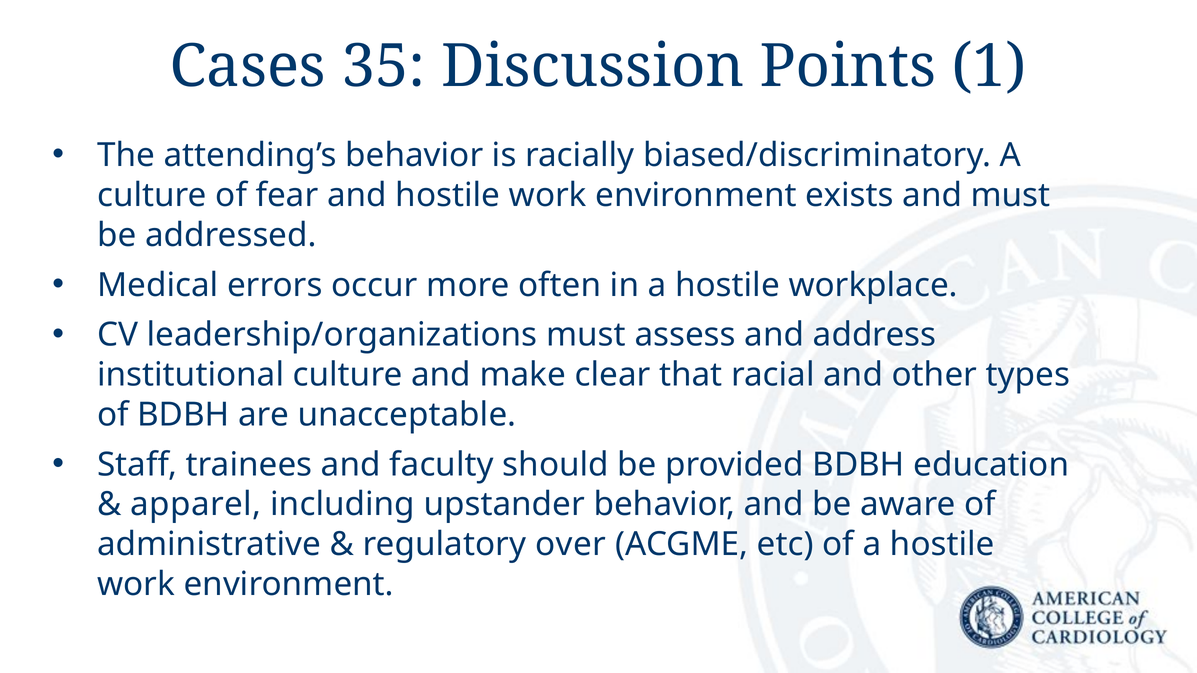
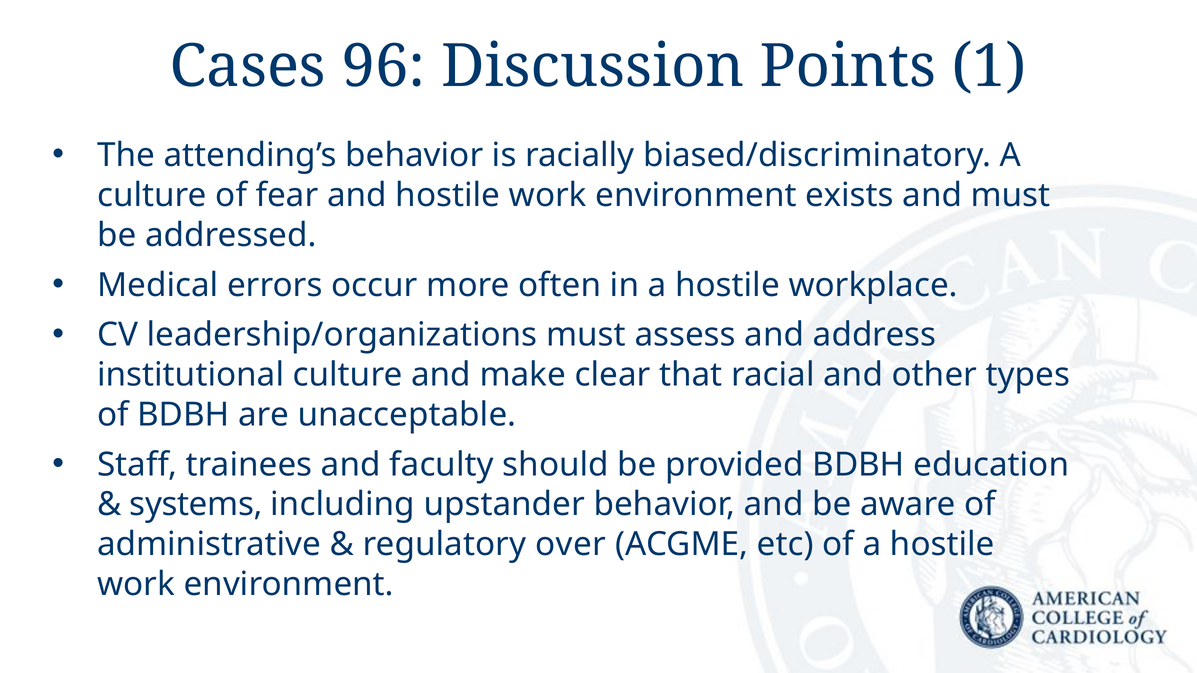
35: 35 -> 96 (384, 66)
apparel: apparel -> systems (196, 505)
